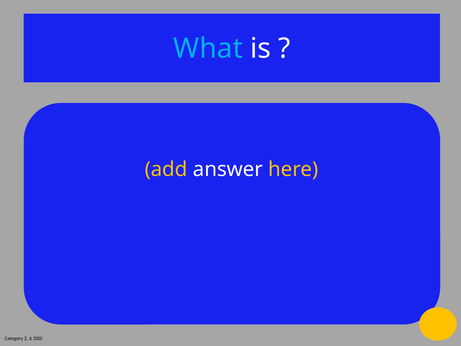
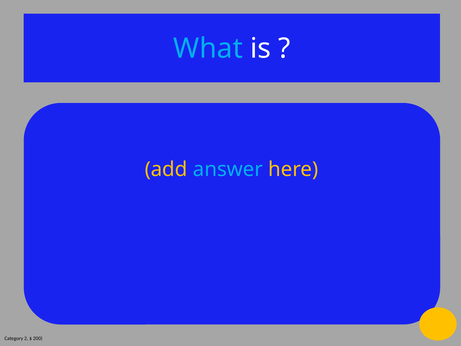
answer colour: white -> light blue (228, 169)
